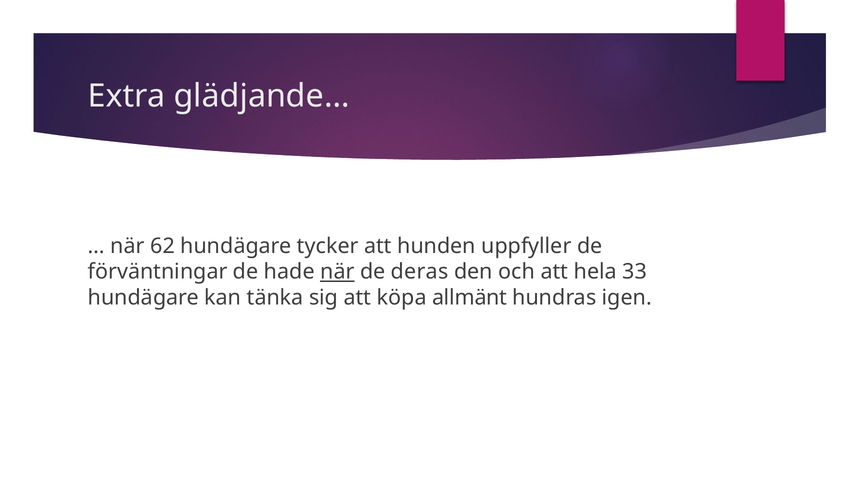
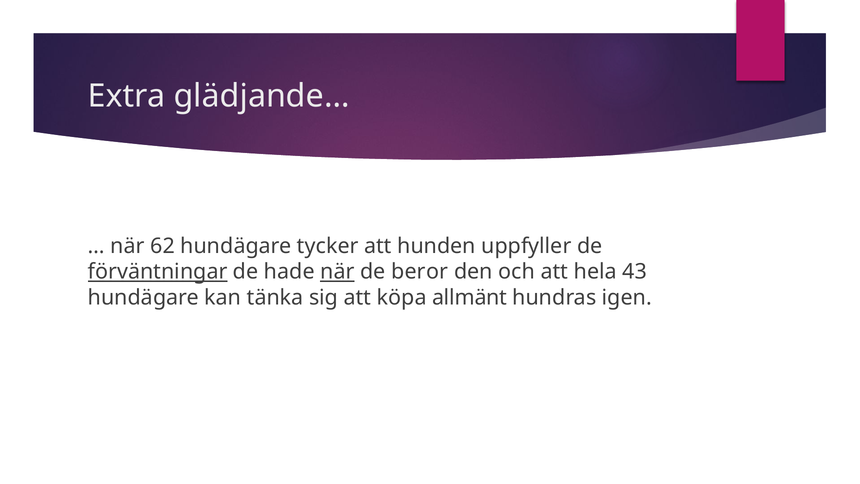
förväntningar underline: none -> present (158, 272)
deras: deras -> beror (420, 272)
33: 33 -> 43 (635, 272)
